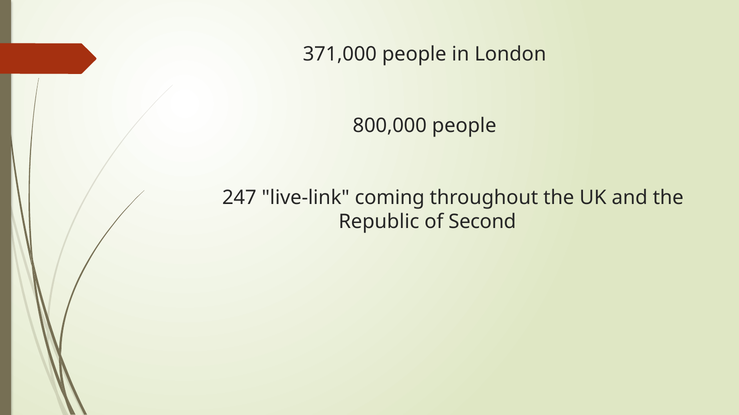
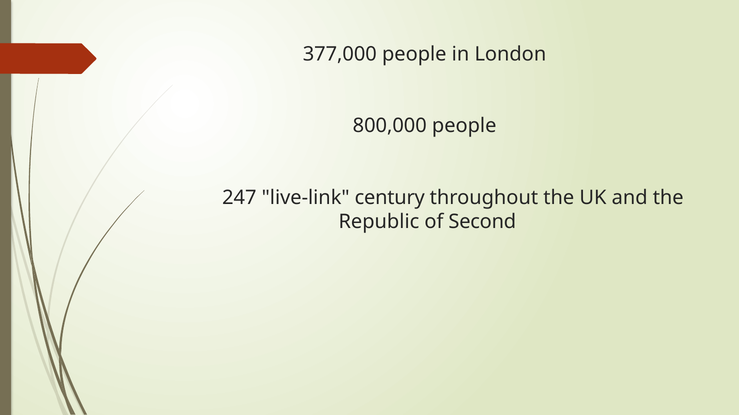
371,000: 371,000 -> 377,000 (340, 54)
coming: coming -> century (390, 198)
